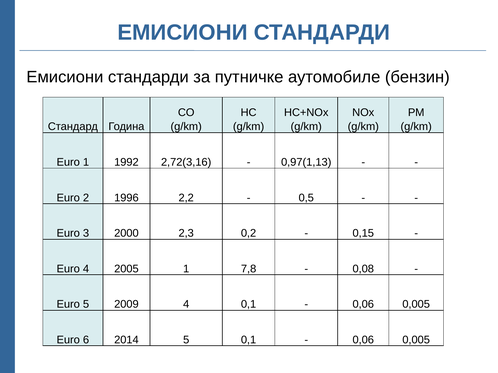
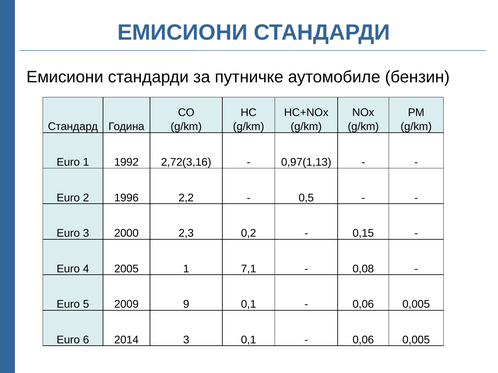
7,8: 7,8 -> 7,1 (249, 269)
2009 4: 4 -> 9 (186, 305)
2014 5: 5 -> 3 (186, 340)
